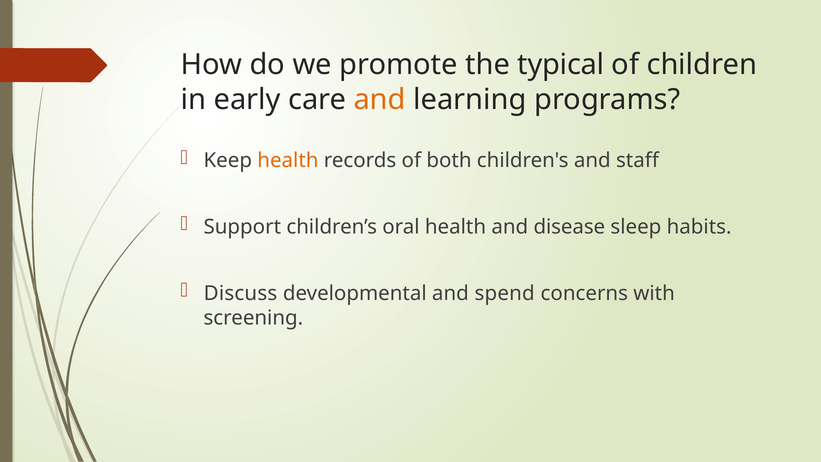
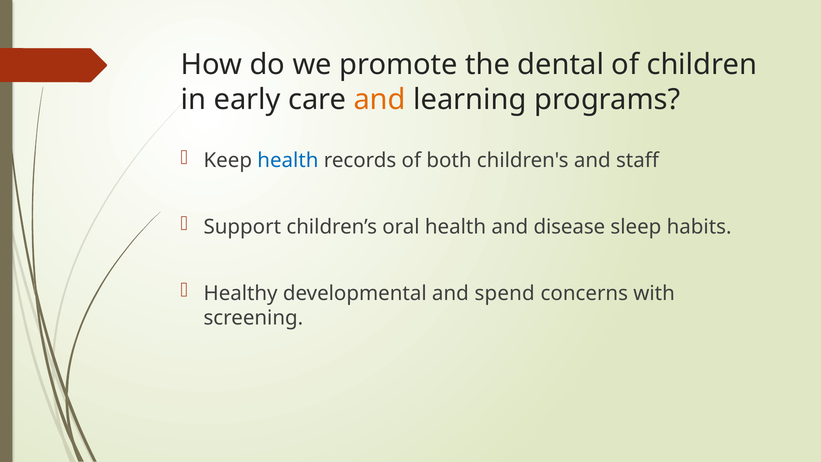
typical: typical -> dental (561, 65)
health colour: orange -> blue (288, 161)
Discuss: Discuss -> Healthy (241, 293)
